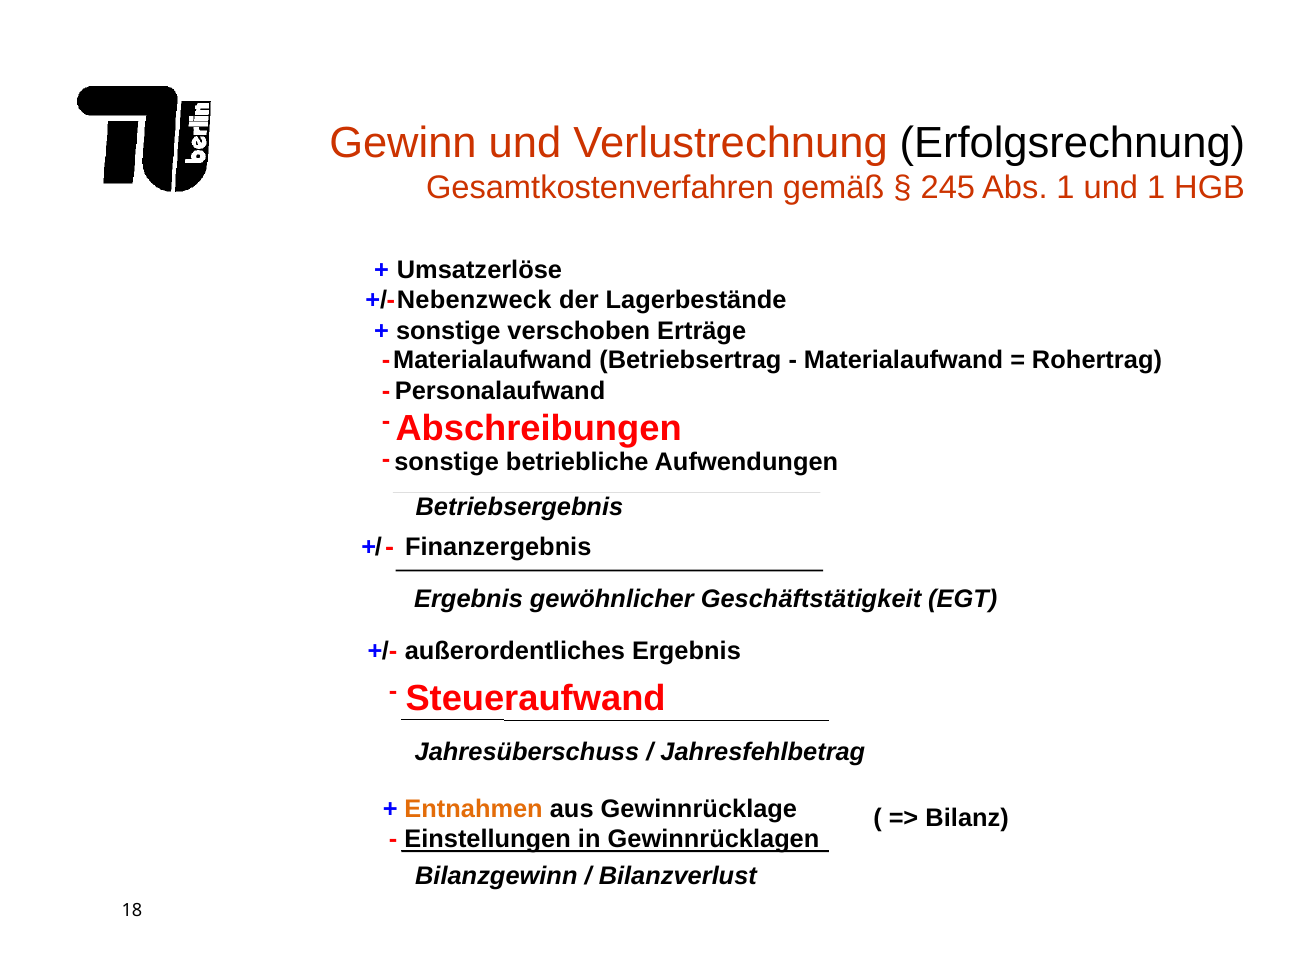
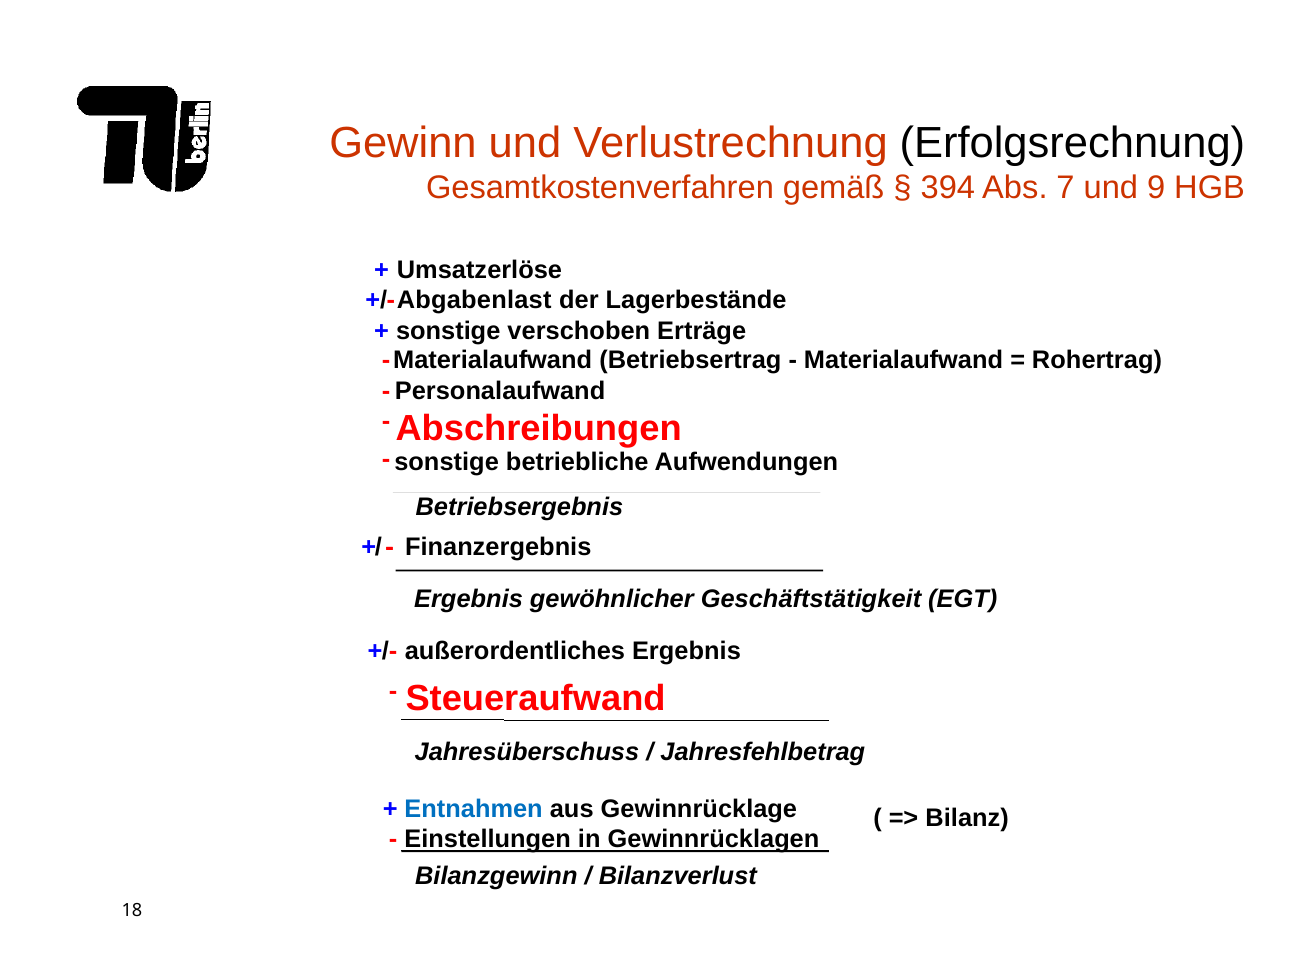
245: 245 -> 394 (948, 188)
Abs 1: 1 -> 7 (1066, 188)
und 1: 1 -> 9 (1156, 188)
Nebenzweck: Nebenzweck -> Abgabenlast (474, 300)
Entnahmen colour: orange -> blue (474, 809)
